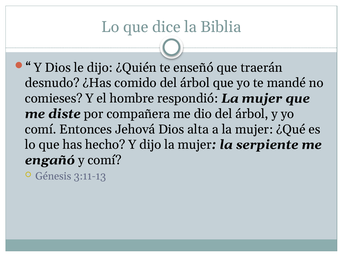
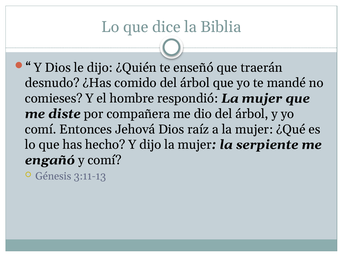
alta: alta -> raíz (198, 129)
